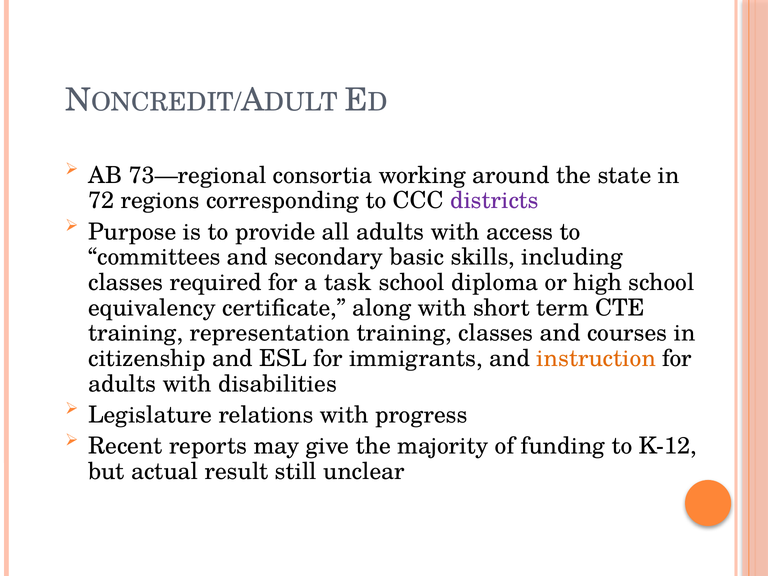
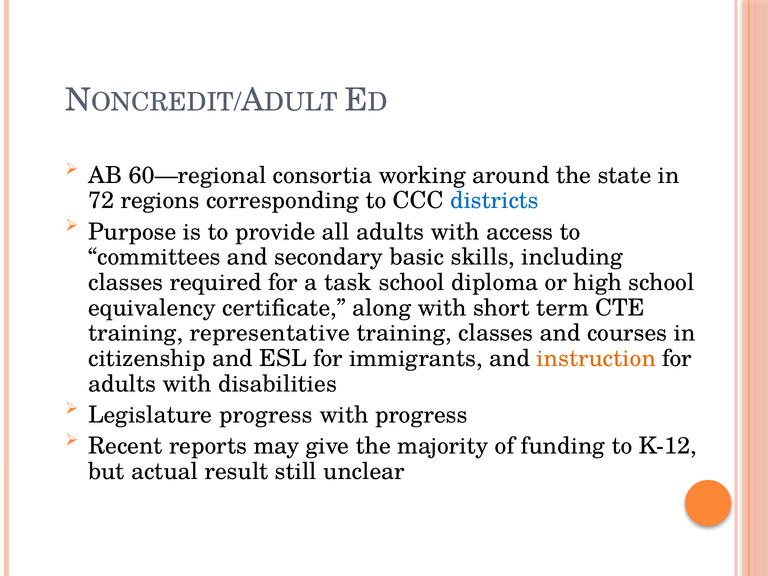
73—regional: 73—regional -> 60—regional (197, 175)
districts colour: purple -> blue (494, 201)
representation: representation -> representative (270, 333)
Legislature relations: relations -> progress (266, 415)
